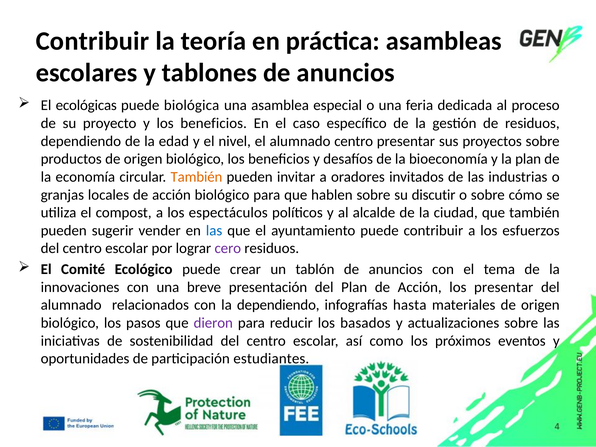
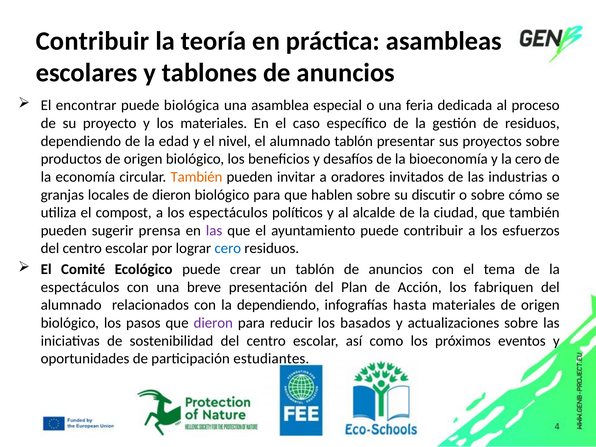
ecológicas: ecológicas -> encontrar (86, 105)
y los beneficios: beneficios -> materiales (214, 123)
alumnado centro: centro -> tablón (354, 141)
la plan: plan -> cero (528, 159)
locales de acción: acción -> dieron (172, 195)
vender: vender -> prensa (160, 231)
las colour: blue -> purple (214, 231)
cero colour: purple -> blue (228, 248)
innovaciones: innovaciones -> espectáculos (80, 287)
los presentar: presentar -> fabriquen (504, 287)
